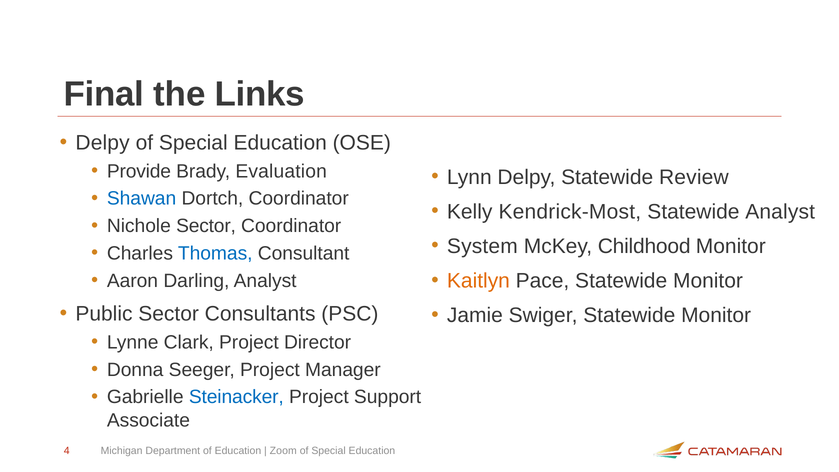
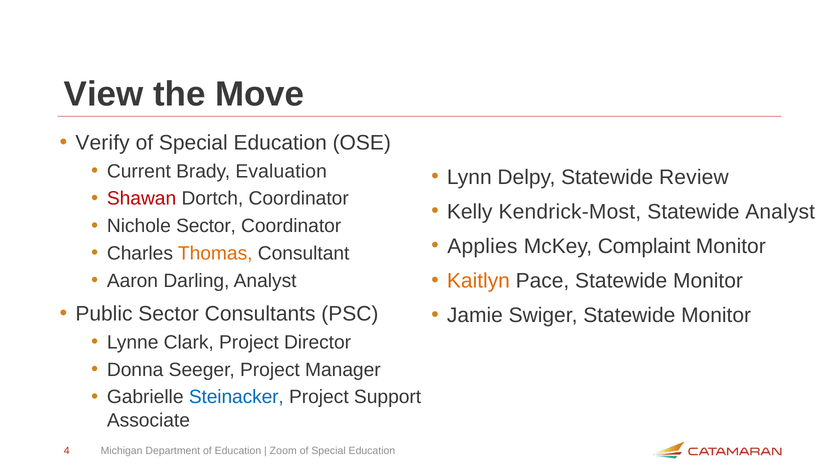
Final: Final -> View (104, 94)
Links: Links -> Move (260, 94)
Delpy: Delpy -> Verify (103, 143)
Provide: Provide -> Current (139, 171)
Shawan colour: blue -> red (142, 199)
System: System -> Applies (482, 246)
Childhood: Childhood -> Complaint (644, 246)
Thomas colour: blue -> orange (215, 253)
